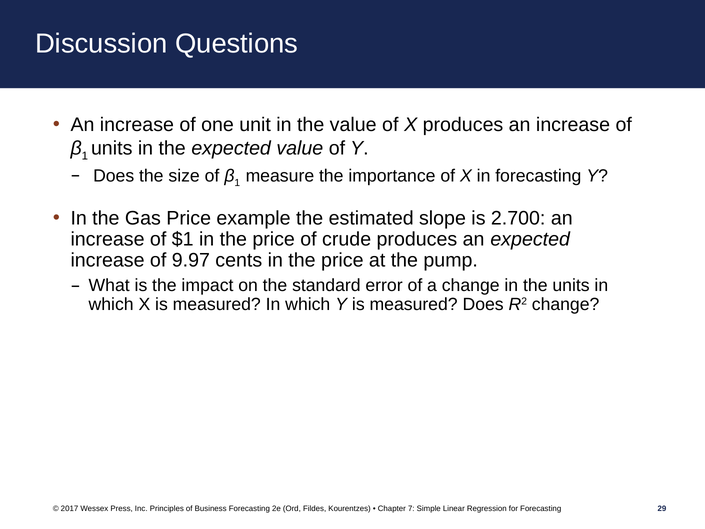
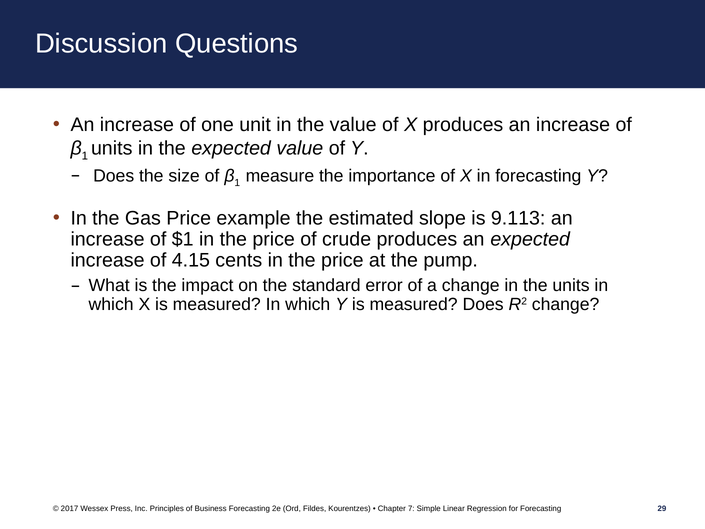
2.700: 2.700 -> 9.113 (518, 218)
9.97: 9.97 -> 4.15 (191, 260)
